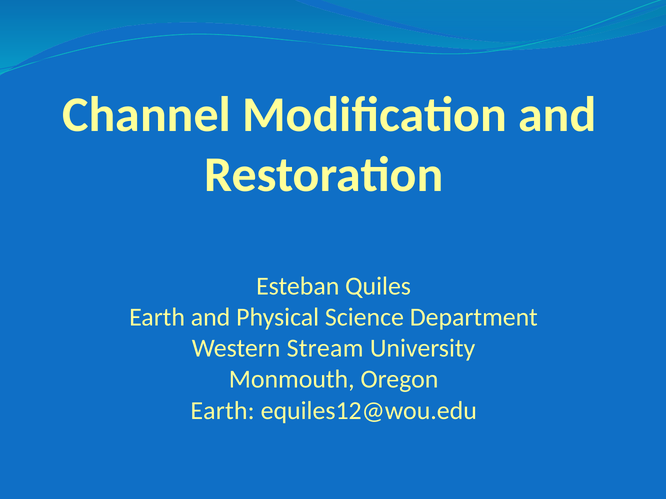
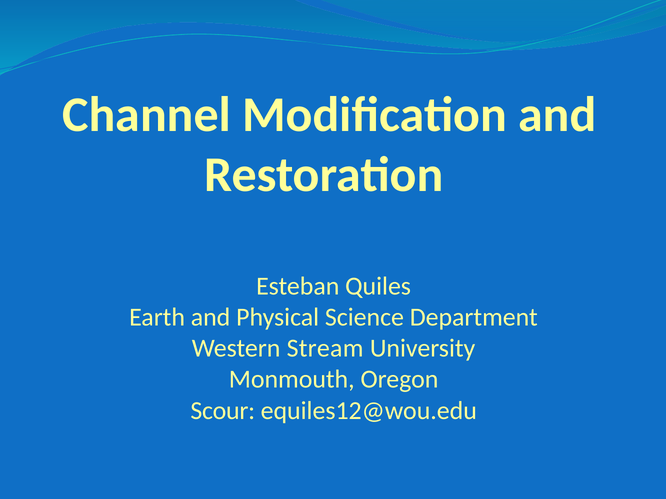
Earth: Earth -> Scour (223, 411)
